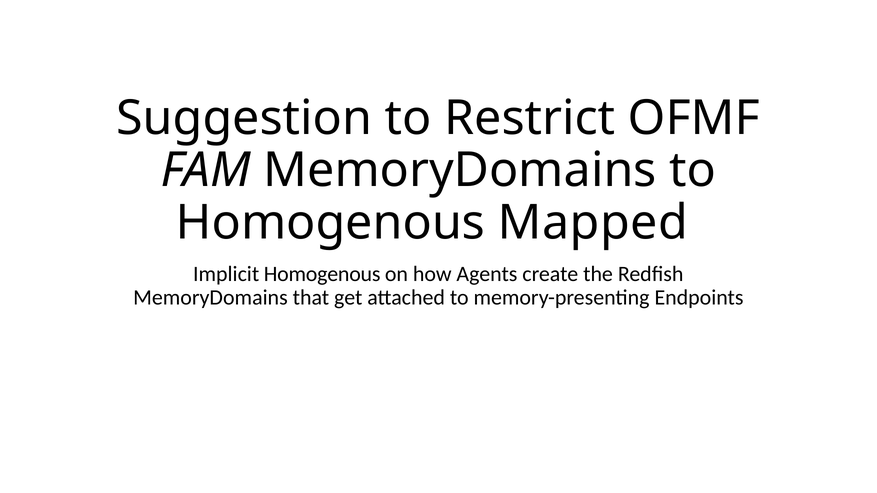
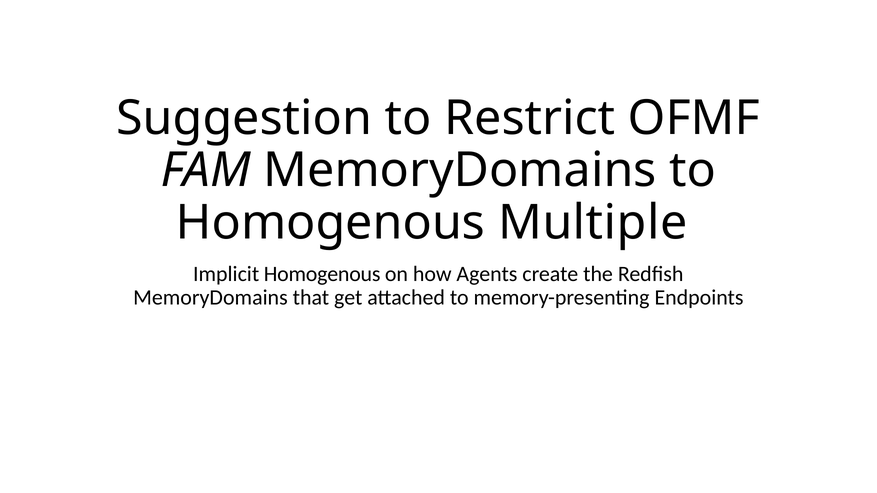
Mapped: Mapped -> Multiple (593, 223)
